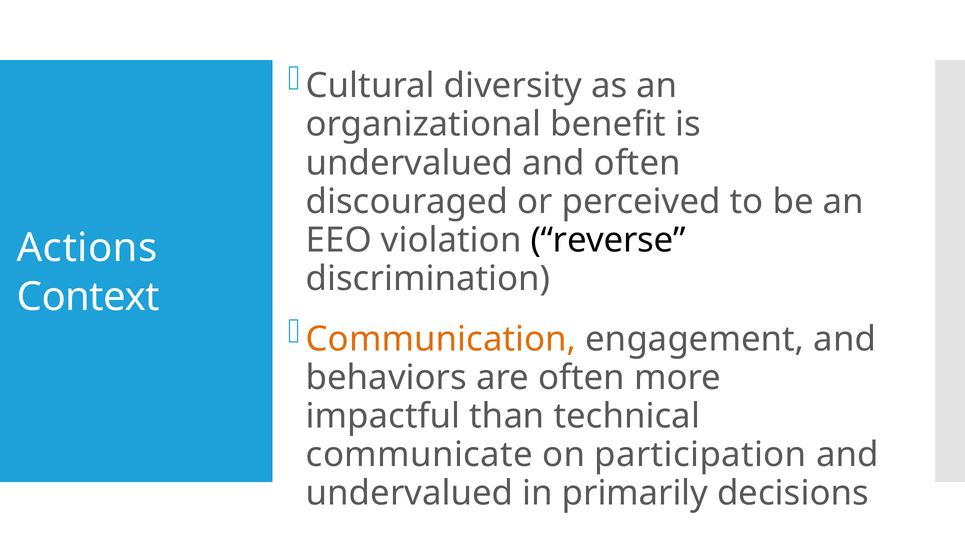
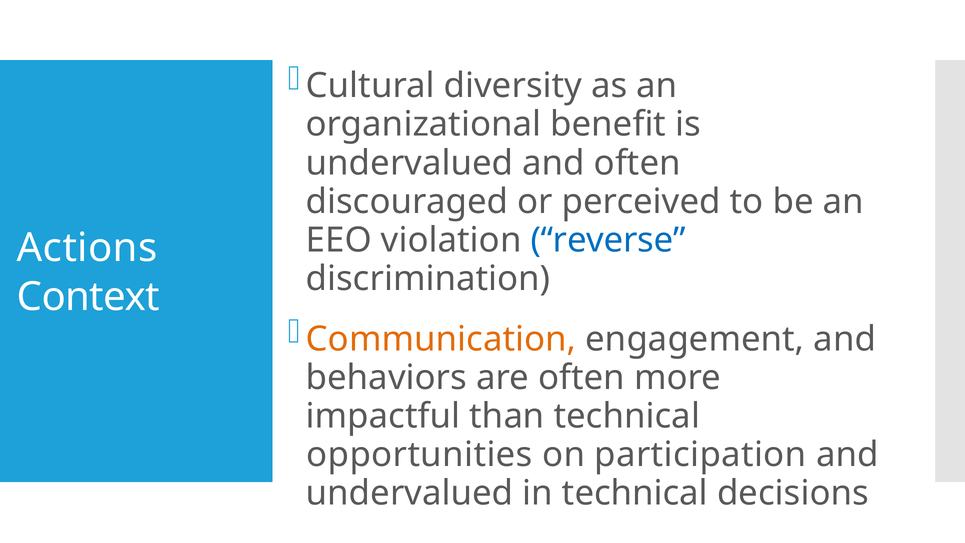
reverse colour: black -> blue (608, 240)
communicate: communicate -> opportunities (419, 455)
in primarily: primarily -> technical (635, 493)
